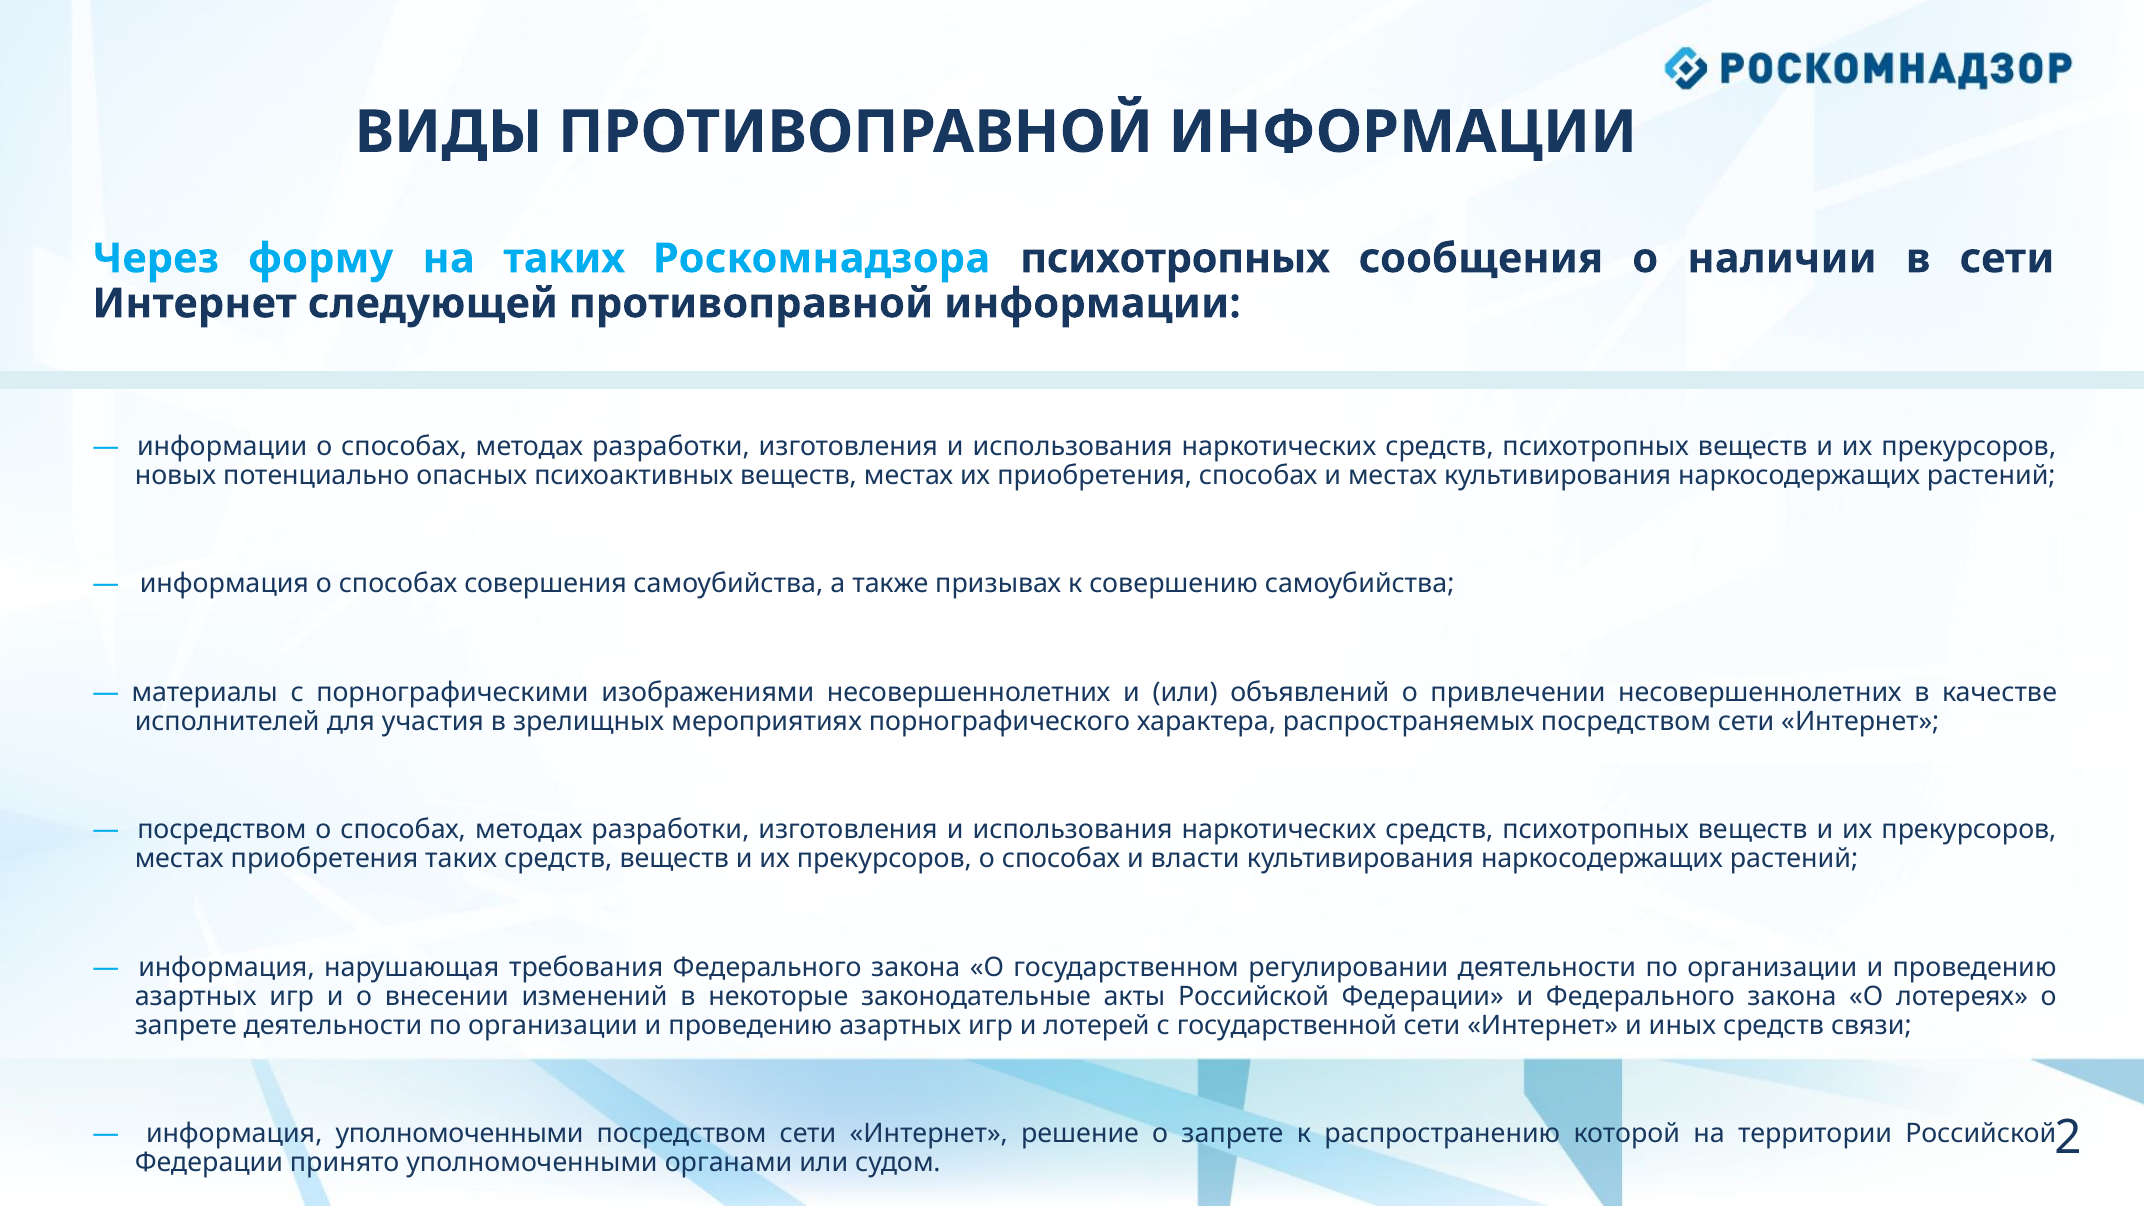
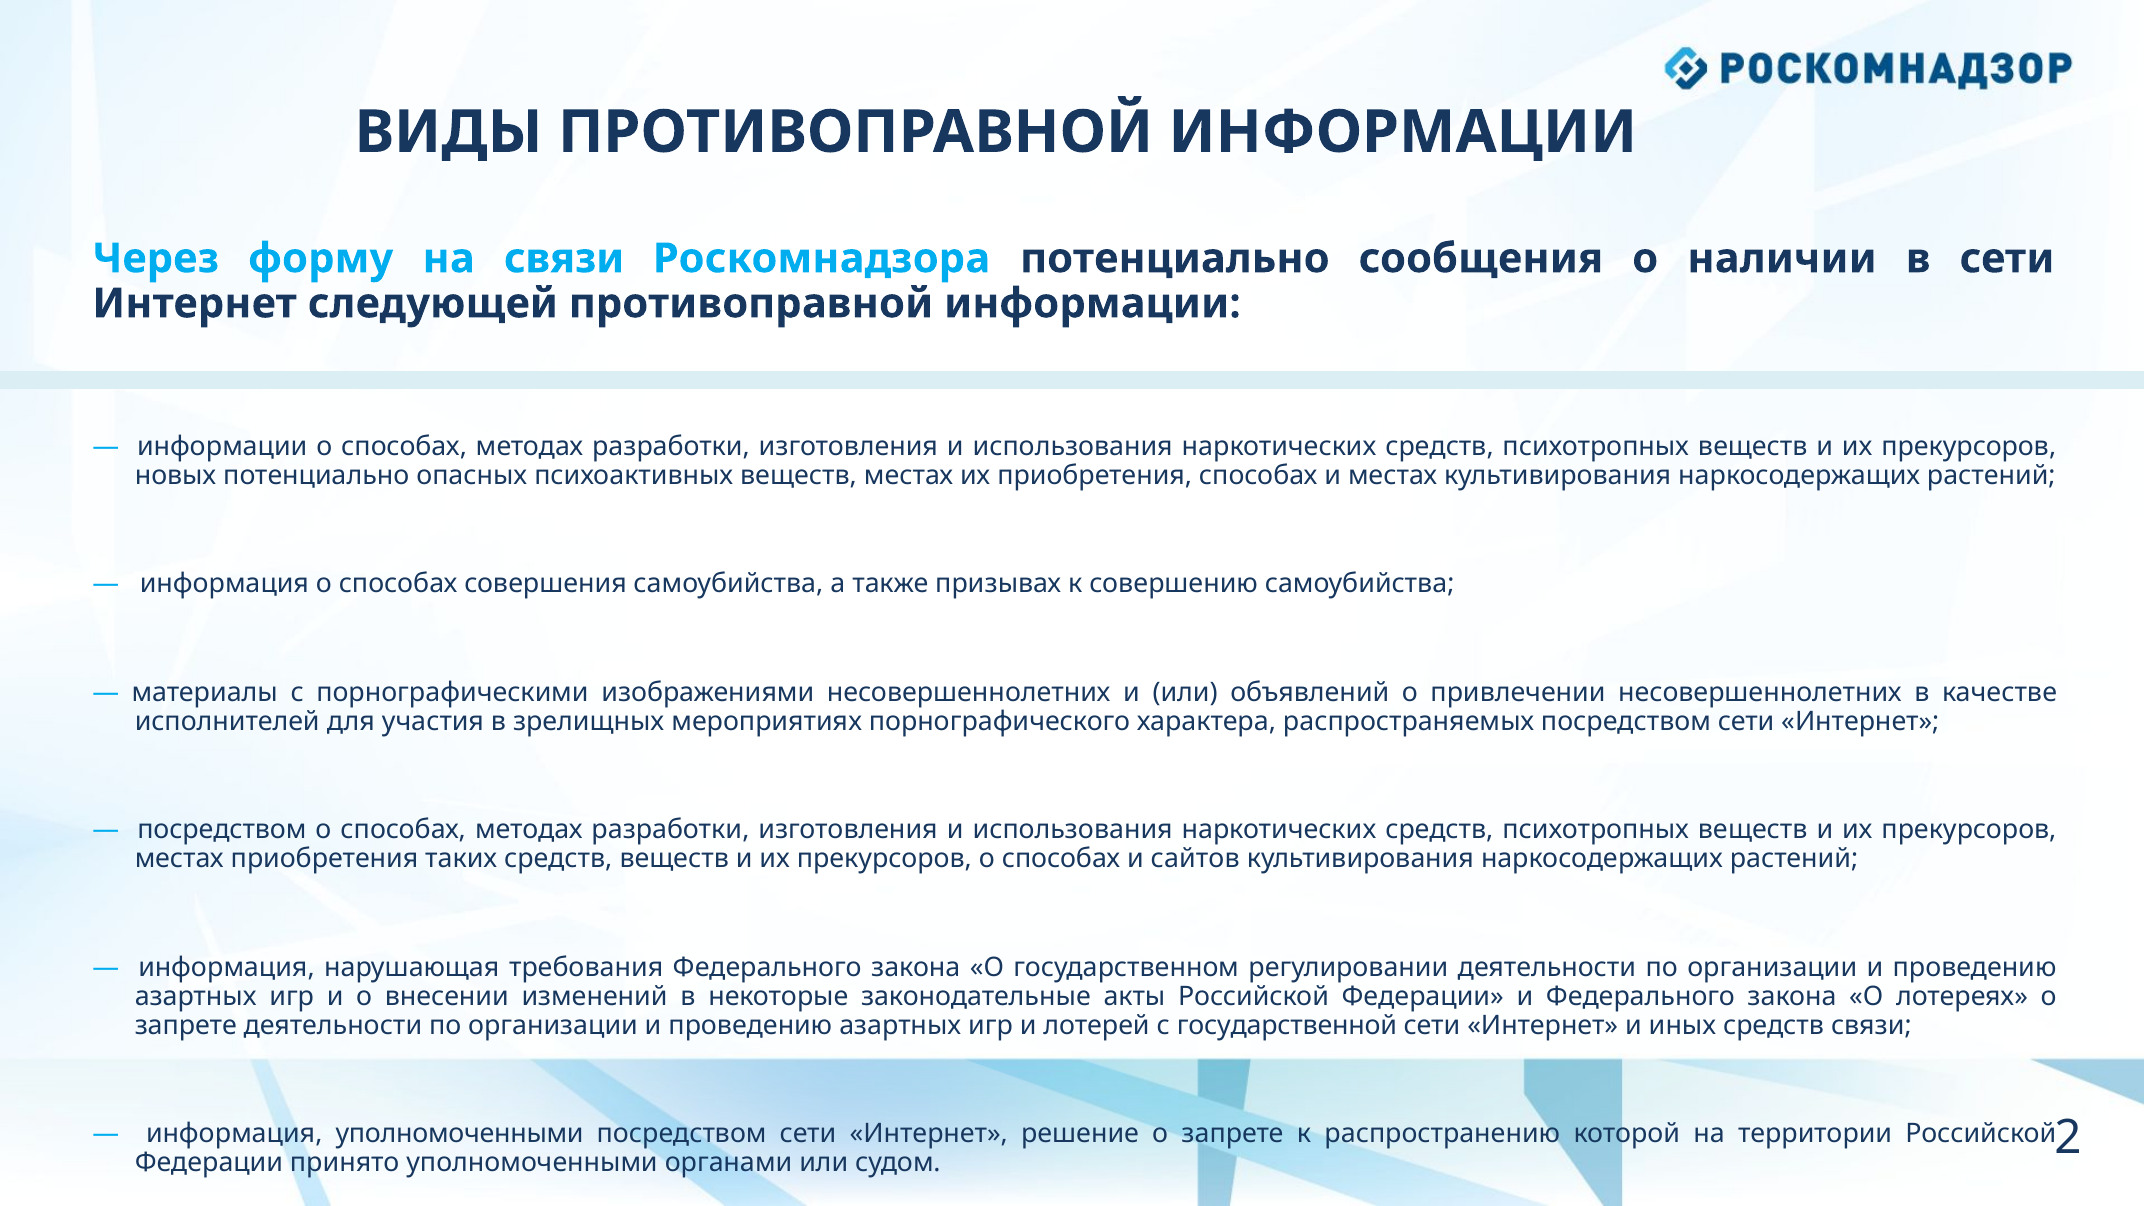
на таких: таких -> связи (564, 259)
Роскомнадзора психотропных: психотропных -> потенциально (1175, 259)
власти: власти -> сайтов (1195, 859)
